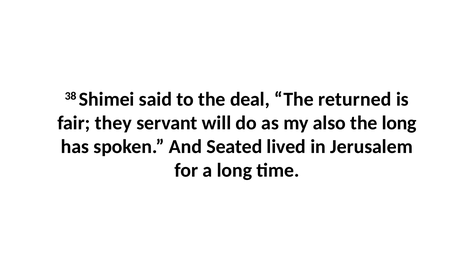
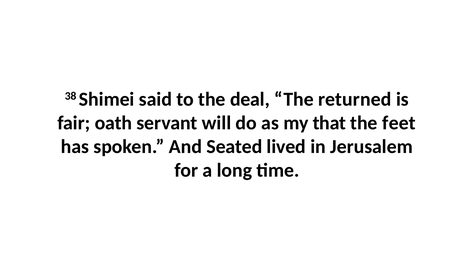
they: they -> oath (113, 123)
also: also -> that (329, 123)
the long: long -> feet (399, 123)
